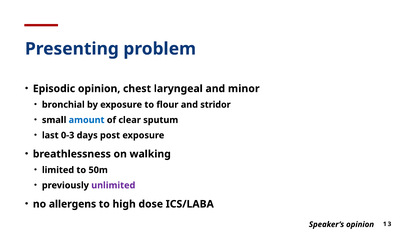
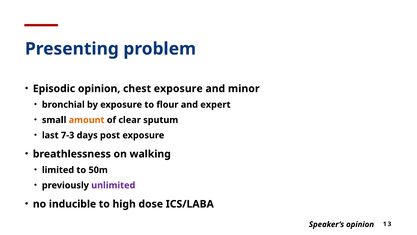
chest laryngeal: laryngeal -> exposure (178, 88)
stridor: stridor -> expert (215, 104)
amount colour: blue -> orange (87, 120)
0-3: 0-3 -> 7-3 (68, 135)
allergens: allergens -> inducible (72, 204)
